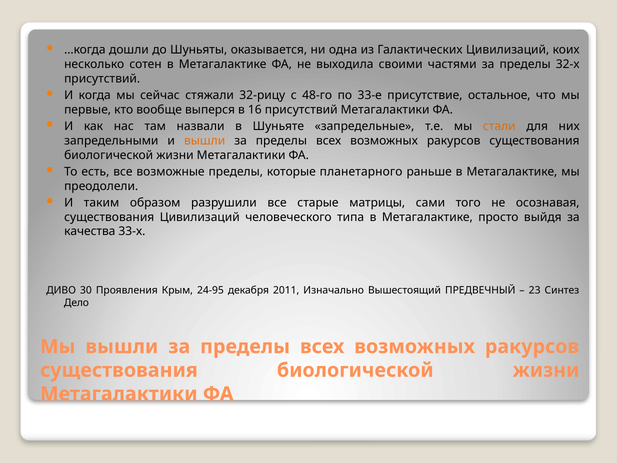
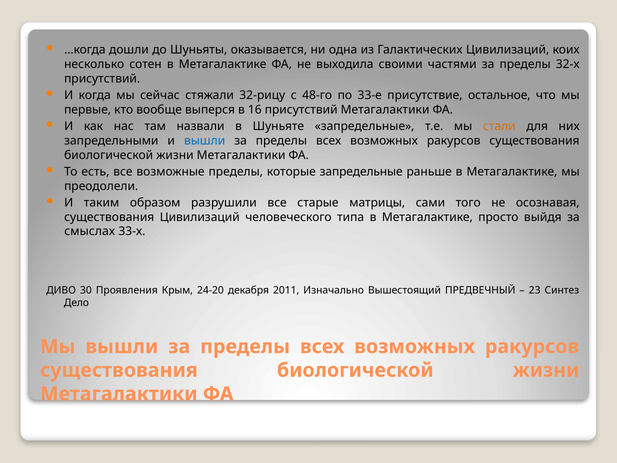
вышли colour: orange -> blue (205, 141)
которые планетарного: планетарного -> запредельные (361, 172)
качества: качества -> смыслах (90, 231)
24-95: 24-95 -> 24-20 (210, 290)
